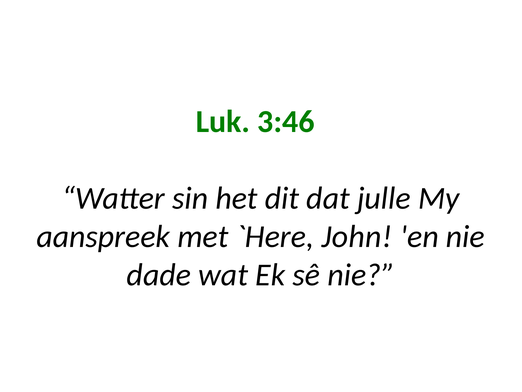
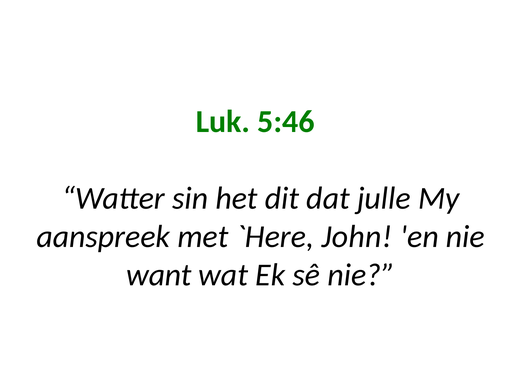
3:46: 3:46 -> 5:46 (286, 121)
dade: dade -> want (159, 274)
